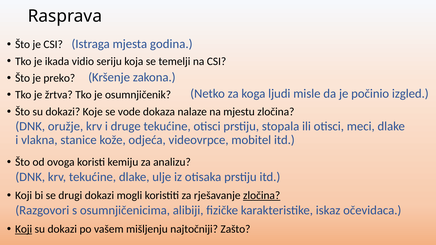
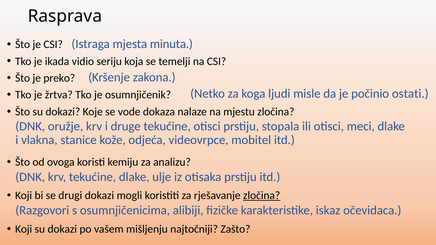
godina: godina -> minuta (171, 44)
izgled: izgled -> ostati (410, 94)
Koji underline: present -> none (24, 229)
